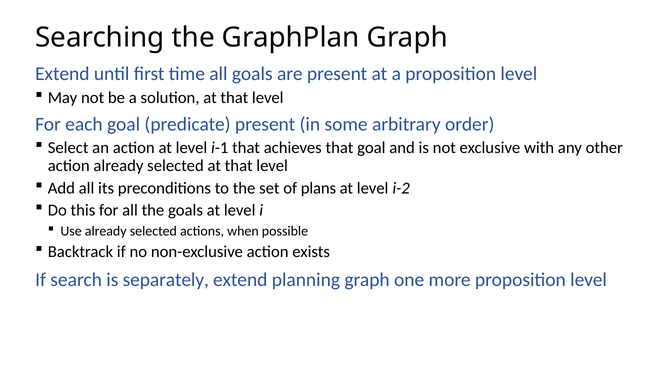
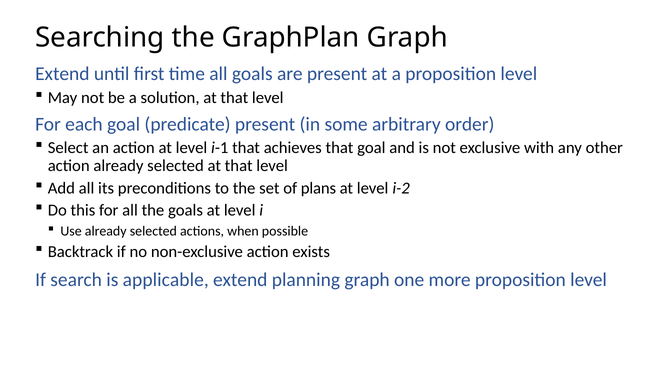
separately: separately -> applicable (166, 280)
